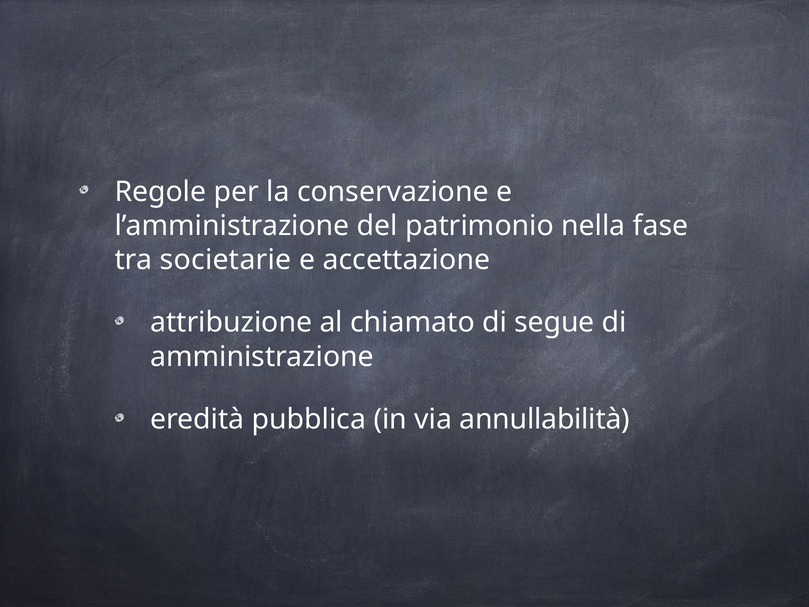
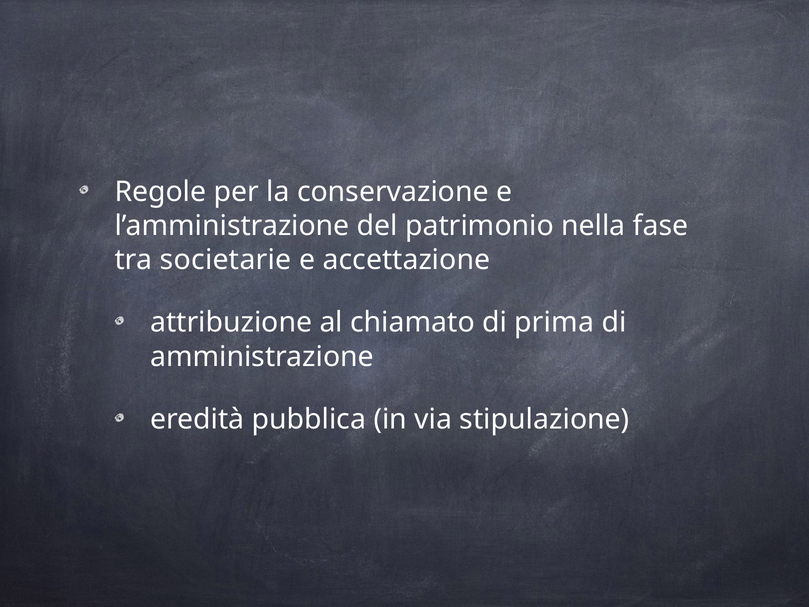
segue: segue -> prima (554, 322)
annullabilità: annullabilità -> stipulazione (544, 419)
